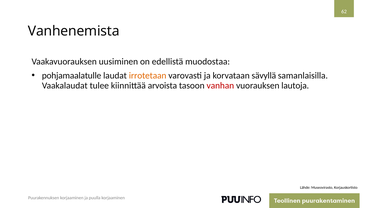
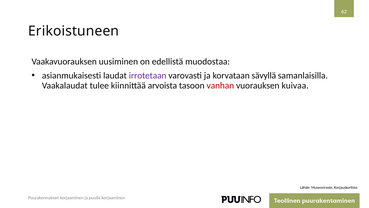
Vanhenemista: Vanhenemista -> Erikoistuneen (74, 31)
pohjamaalatulle: pohjamaalatulle -> asianmukaisesti (72, 75)
irrotetaan colour: orange -> purple (148, 75)
lautoja: lautoja -> kuivaa (295, 85)
